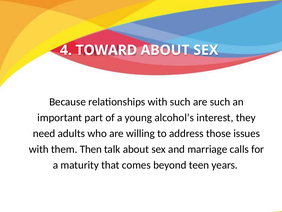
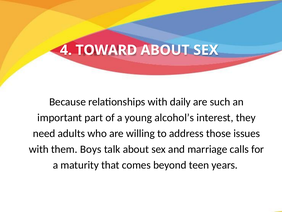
with such: such -> daily (180, 102)
Then: Then -> Boys (91, 149)
